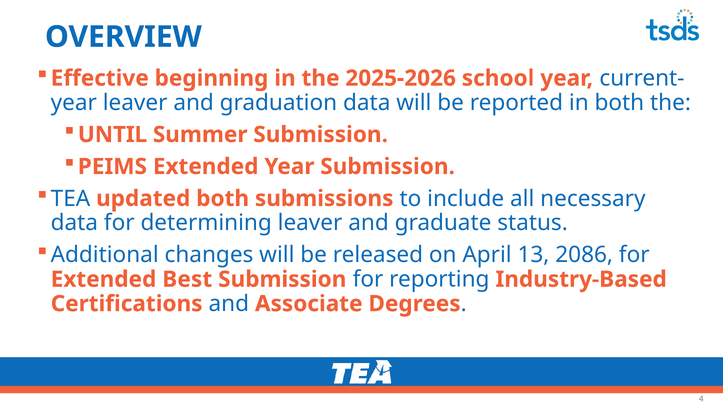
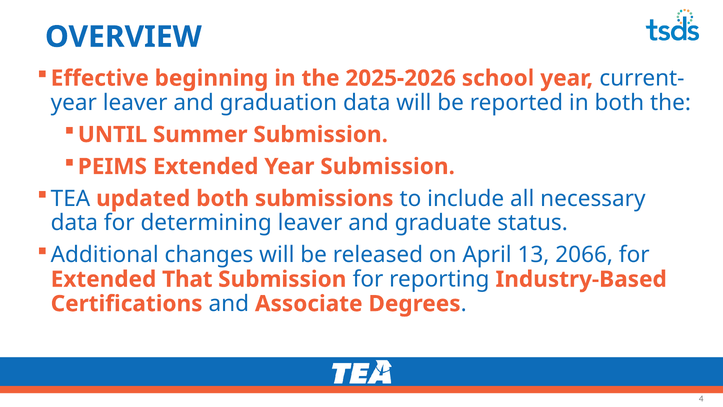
2086: 2086 -> 2066 (584, 255)
Best: Best -> That (187, 279)
